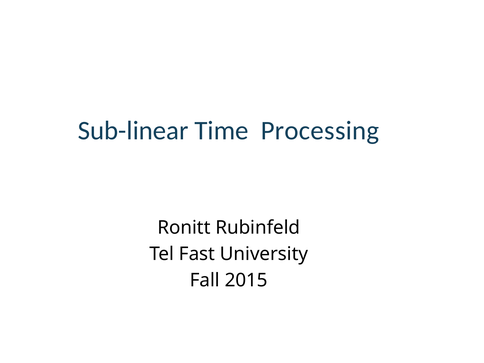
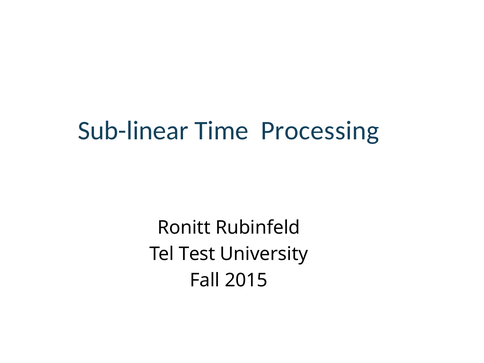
Fast: Fast -> Test (197, 254)
